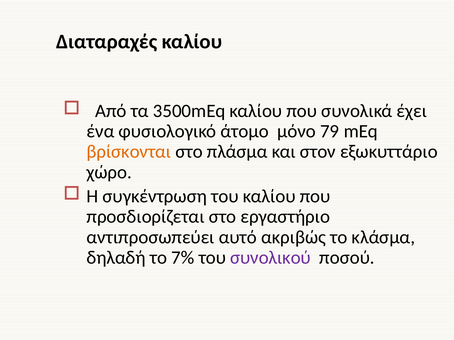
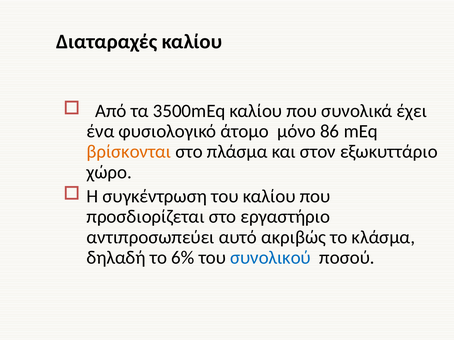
79: 79 -> 86 (330, 132)
7%: 7% -> 6% (183, 258)
συνολικού colour: purple -> blue (271, 258)
